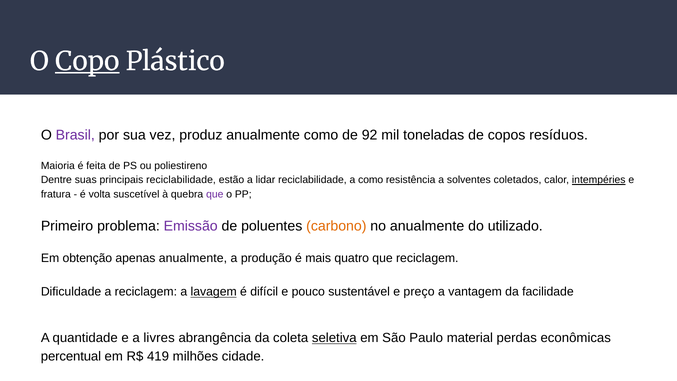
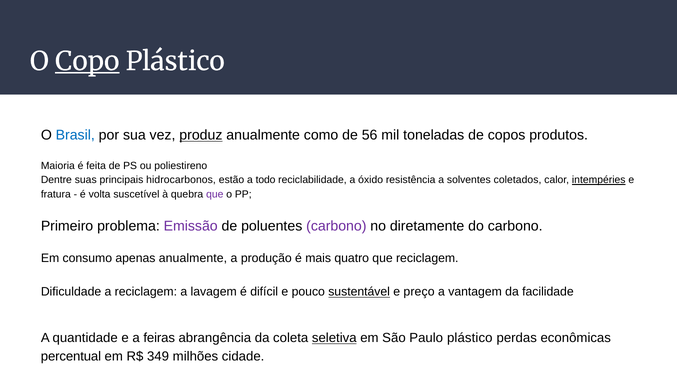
Brasil colour: purple -> blue (75, 135)
produz underline: none -> present (201, 135)
92: 92 -> 56 (370, 135)
resíduos: resíduos -> produtos (559, 135)
principais reciclabilidade: reciclabilidade -> hidrocarbonos (181, 180)
lidar: lidar -> todo (266, 180)
a como: como -> óxido (371, 180)
carbono colour: orange -> purple (336, 226)
no anualmente: anualmente -> diretamente (427, 226)
do utilizado: utilizado -> carbono (515, 226)
obtenção: obtenção -> consumo (87, 258)
lavagem underline: present -> none (214, 292)
sustentável underline: none -> present (359, 292)
livres: livres -> feiras (159, 338)
Paulo material: material -> plástico (470, 338)
419: 419 -> 349 (158, 356)
